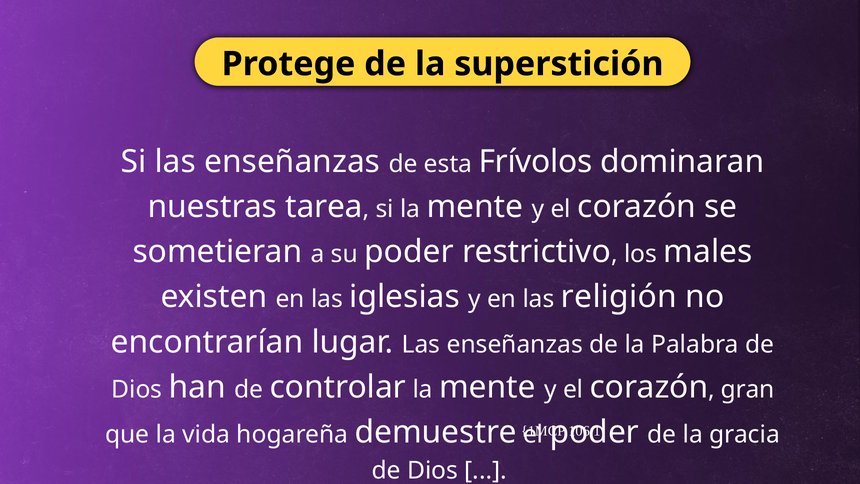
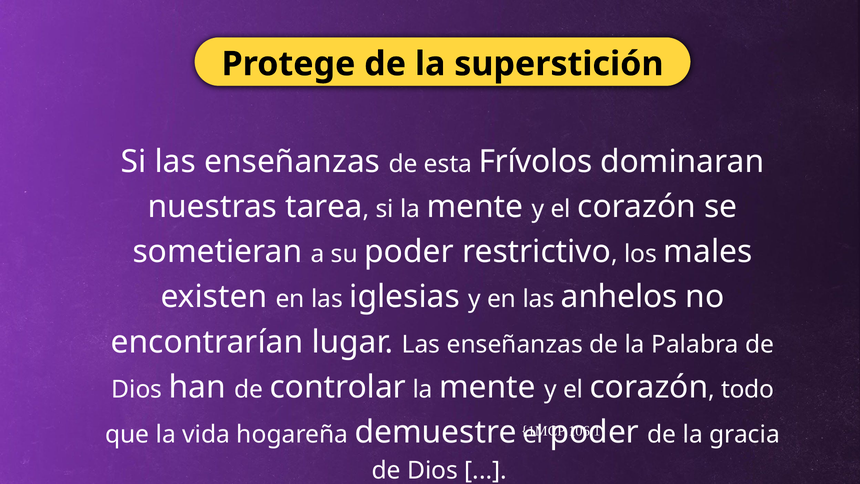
religión: religión -> anhelos (619, 297)
gran: gran -> todo (748, 389)
